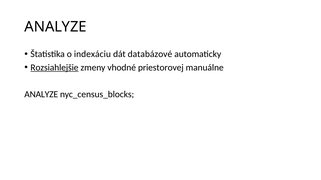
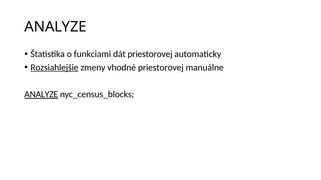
indexáciu: indexáciu -> funkciami (92, 54)
dát databázové: databázové -> priestorovej (150, 54)
ANALYZE underline: none -> present (41, 95)
